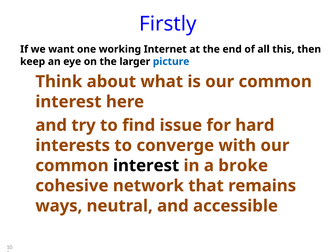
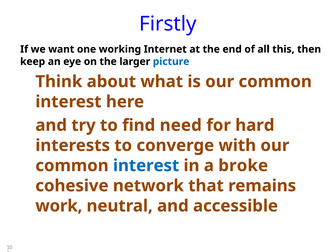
issue: issue -> need (181, 125)
interest colour: black -> blue (146, 166)
ways: ways -> work (59, 206)
